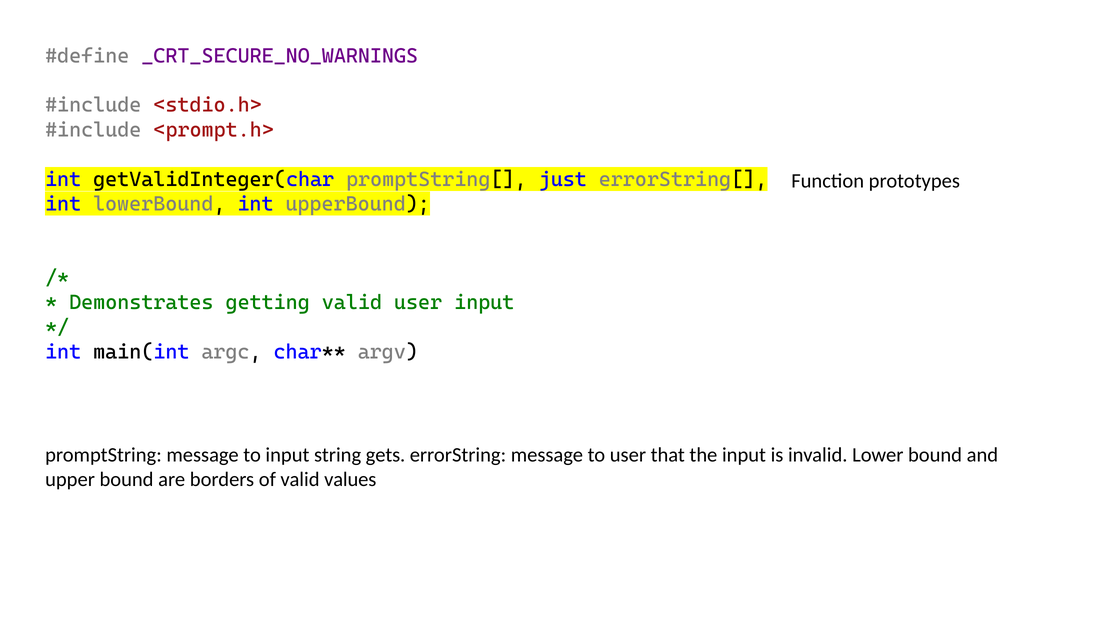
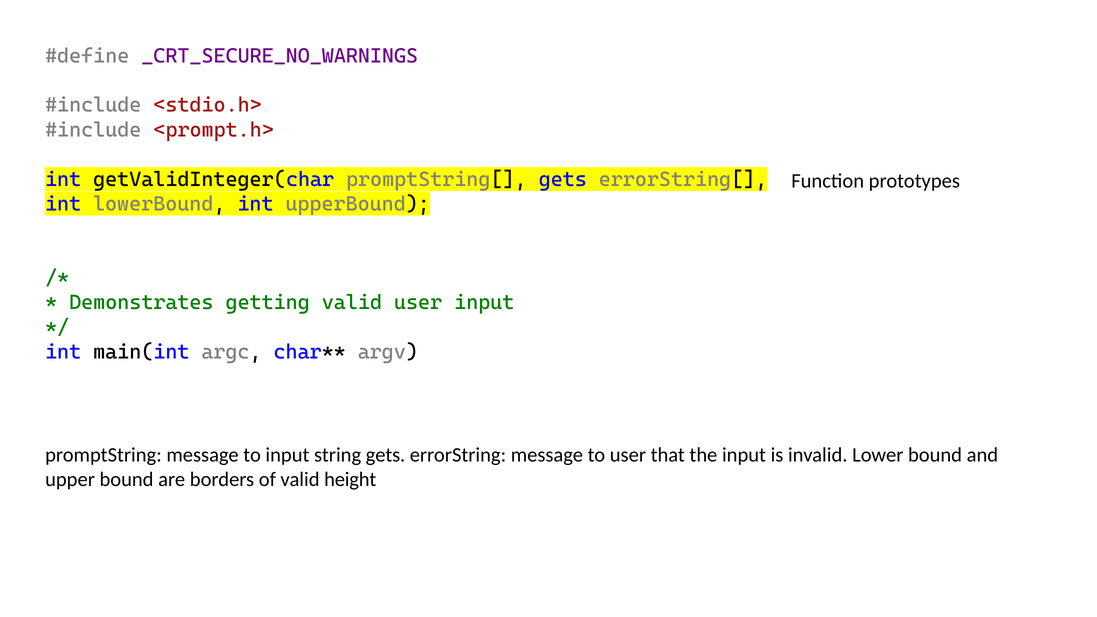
promptString[ just: just -> gets (563, 179)
values: values -> height (350, 480)
